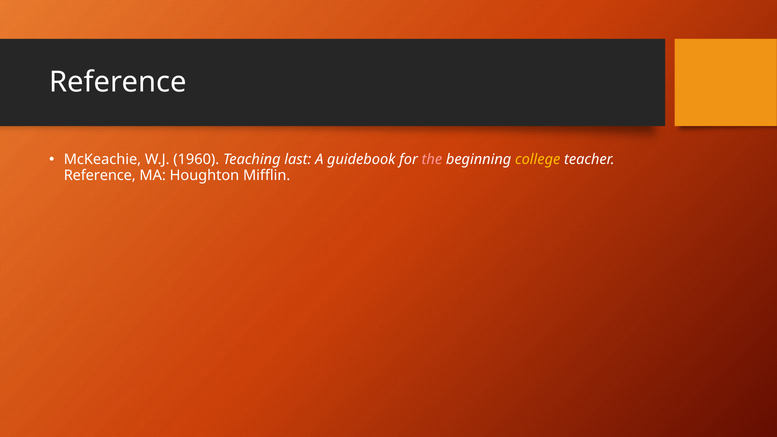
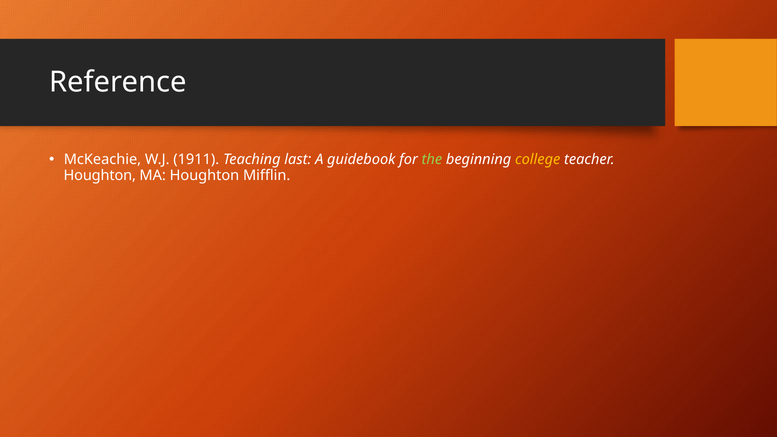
1960: 1960 -> 1911 (196, 160)
the colour: pink -> light green (432, 160)
Reference: Reference -> Houghton (100, 175)
